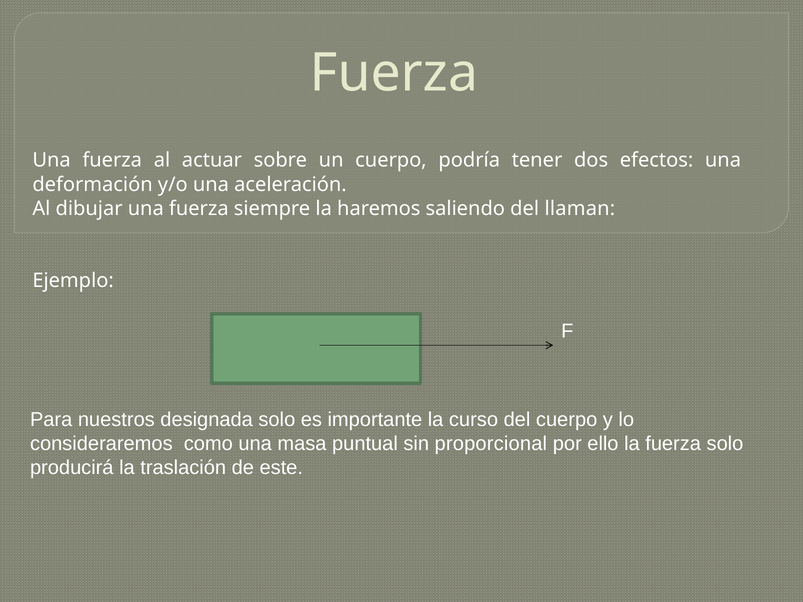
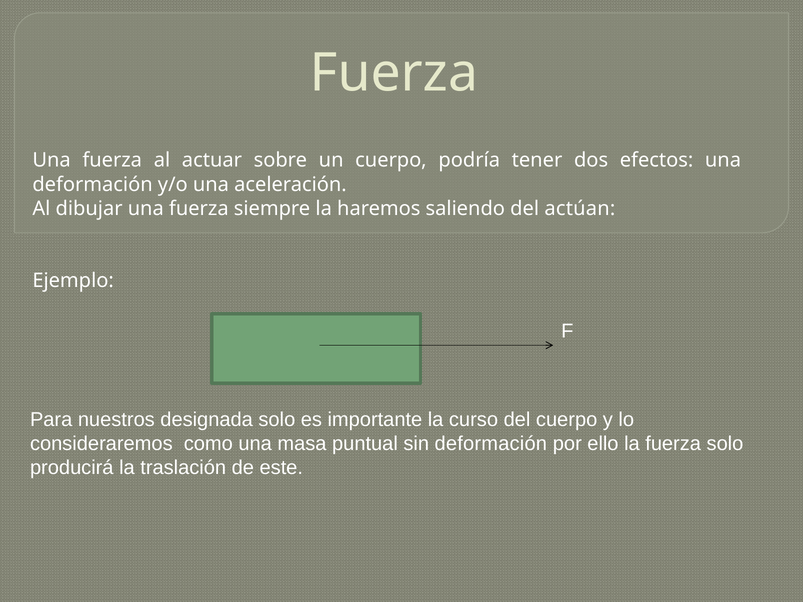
llaman: llaman -> actúan (580, 209)
sin proporcional: proporcional -> deformación (491, 444)
